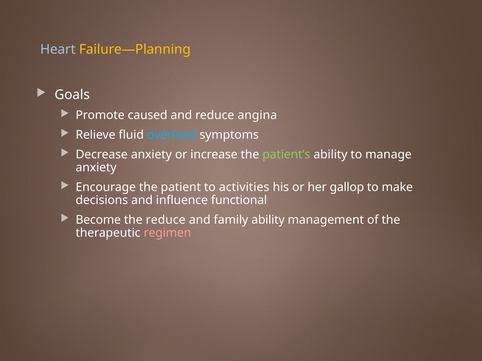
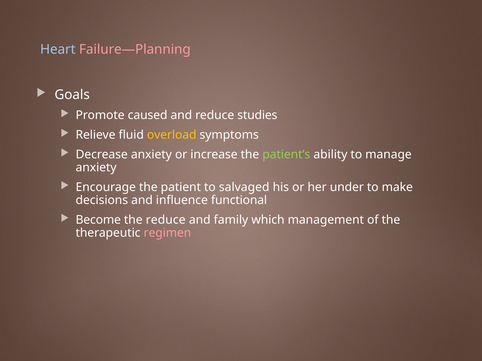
Failure—Planning colour: yellow -> pink (135, 50)
angina: angina -> studies (257, 115)
overload colour: light blue -> yellow (172, 135)
activities: activities -> salvaged (244, 187)
gallop: gallop -> under (347, 187)
family ability: ability -> which (268, 220)
